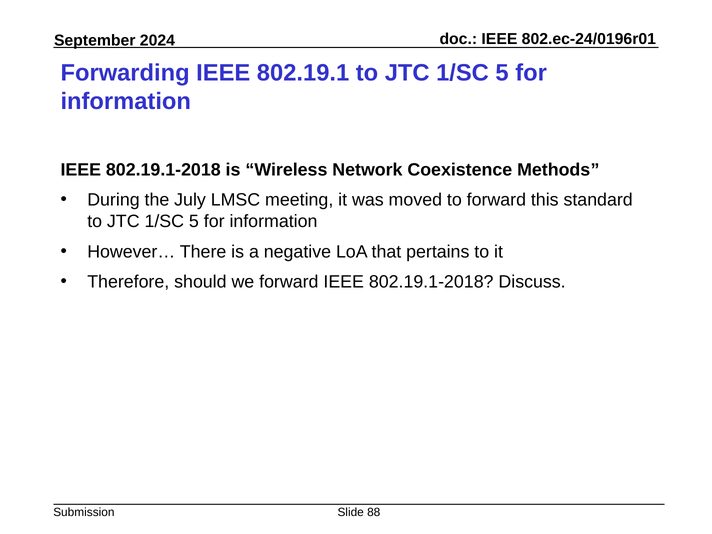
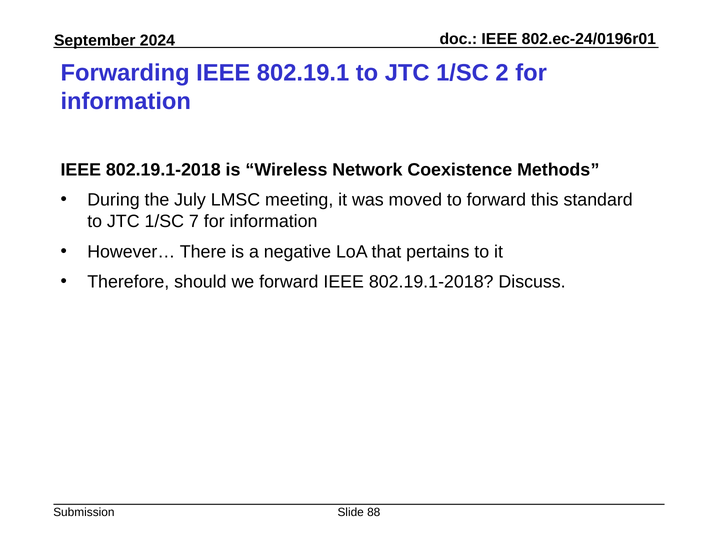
5: 5 -> 2 (502, 73)
5: 5 -> 7 (194, 221)
